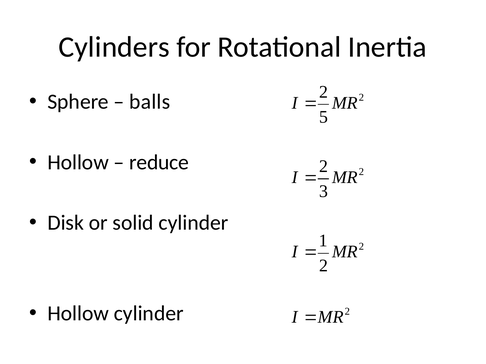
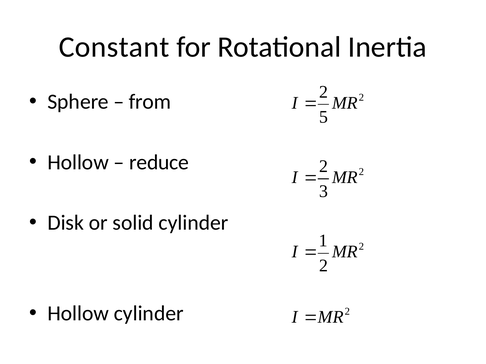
Cylinders: Cylinders -> Constant (114, 47)
balls: balls -> from (150, 102)
